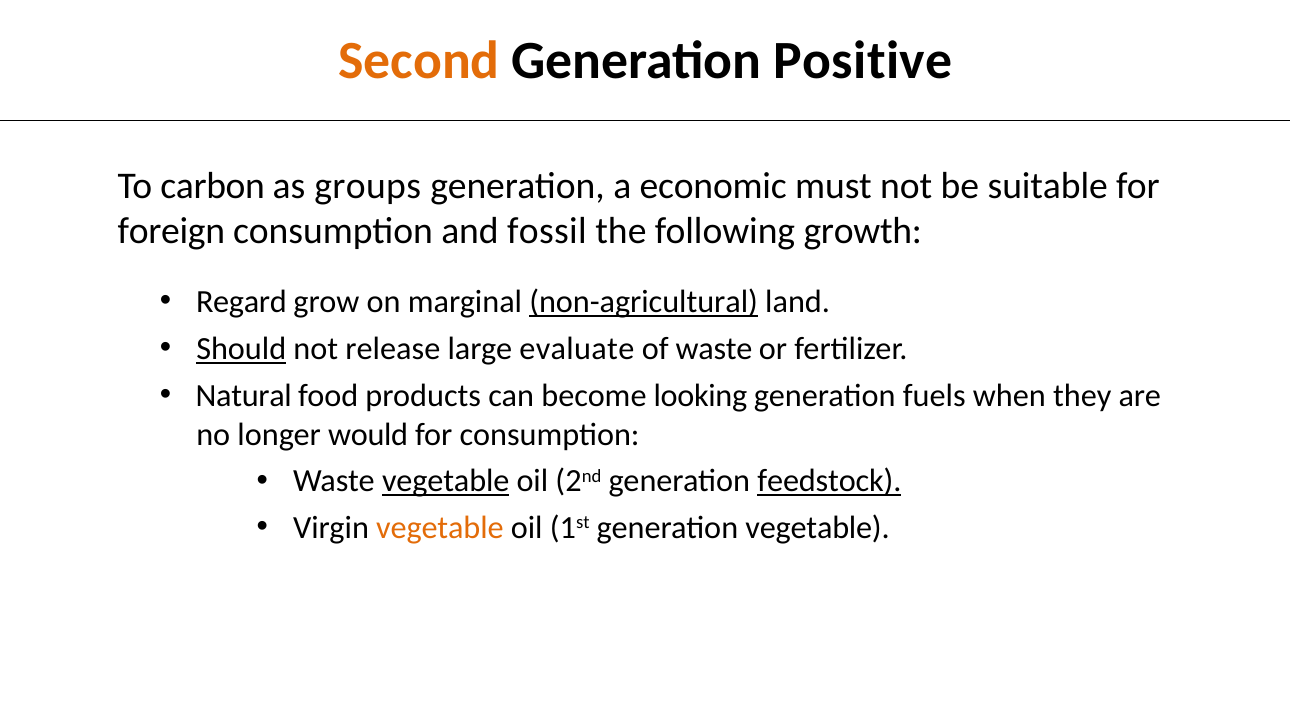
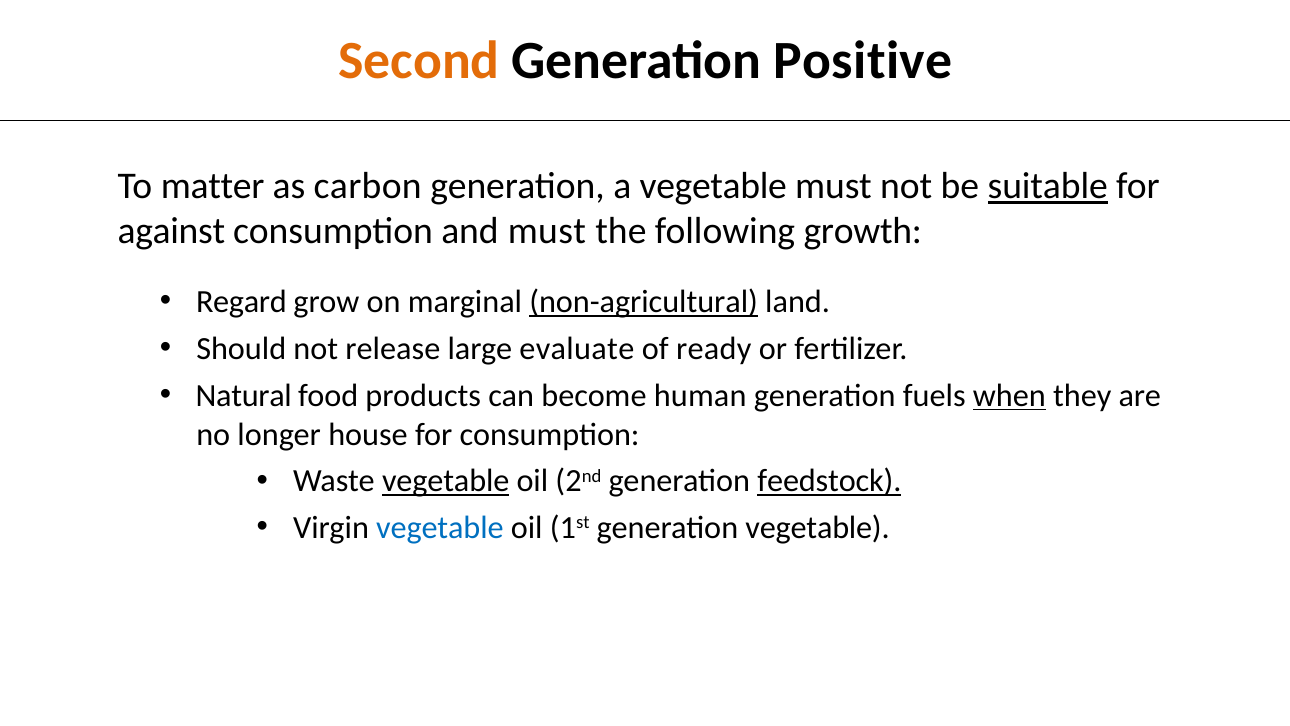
carbon: carbon -> matter (213, 186)
groups: groups -> carbon (368, 186)
a economic: economic -> vegetable (713, 186)
suitable underline: none -> present (1048, 186)
foreign: foreign -> against (171, 231)
and fossil: fossil -> must (547, 231)
Should underline: present -> none (241, 349)
of waste: waste -> ready (714, 349)
looking: looking -> human (700, 395)
when underline: none -> present (1009, 395)
would: would -> house (368, 434)
vegetable colour: orange -> blue (440, 528)
